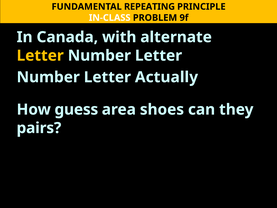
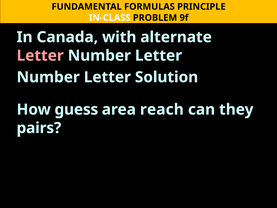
REPEATING: REPEATING -> FORMULAS (149, 7)
Letter colour: yellow -> pink (40, 56)
Actually: Actually -> Solution (167, 77)
shoes: shoes -> reach (162, 109)
